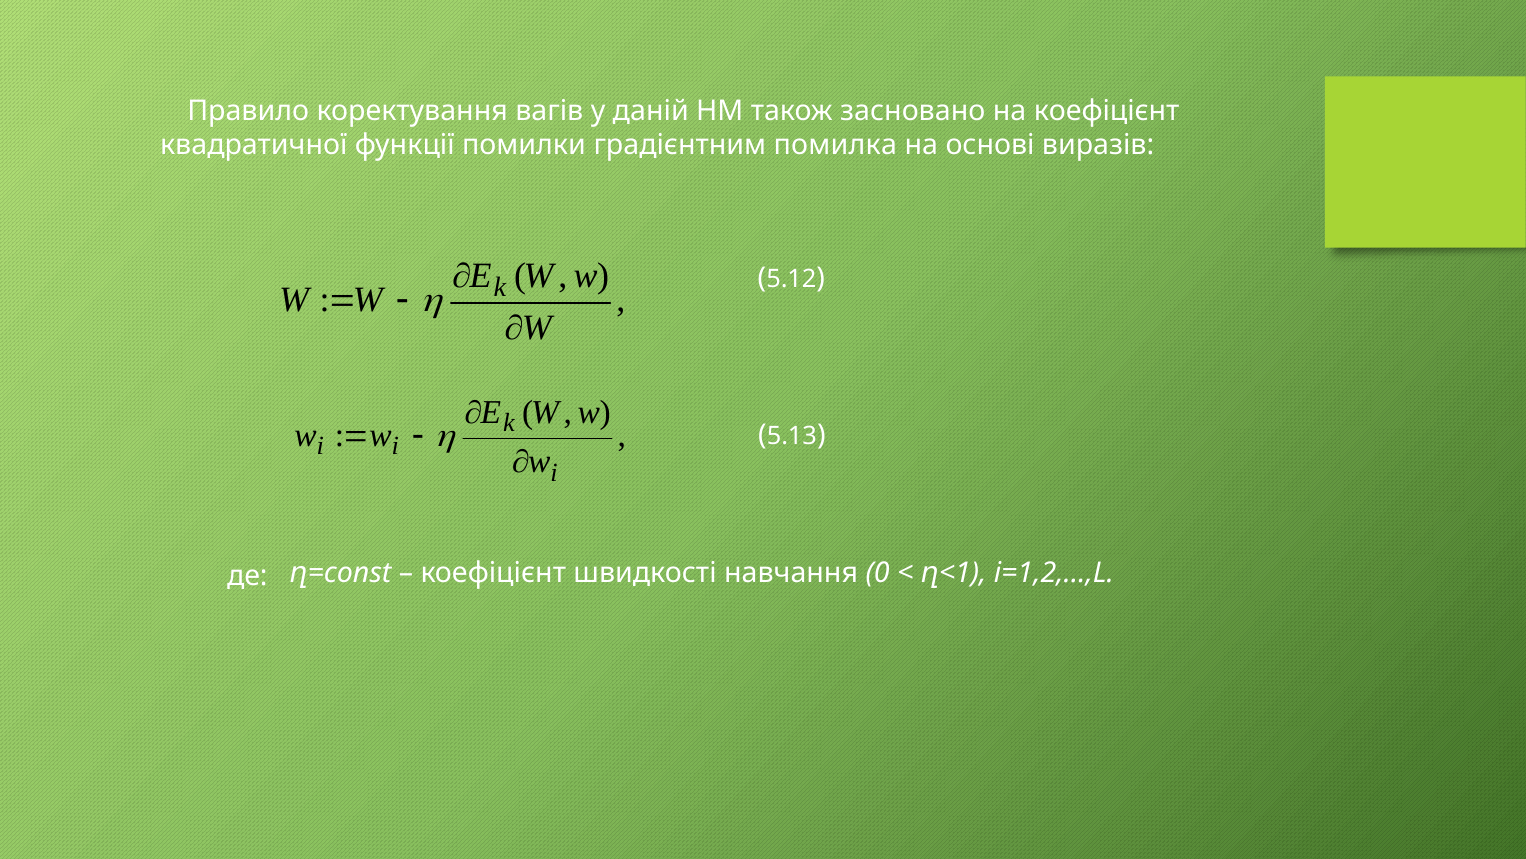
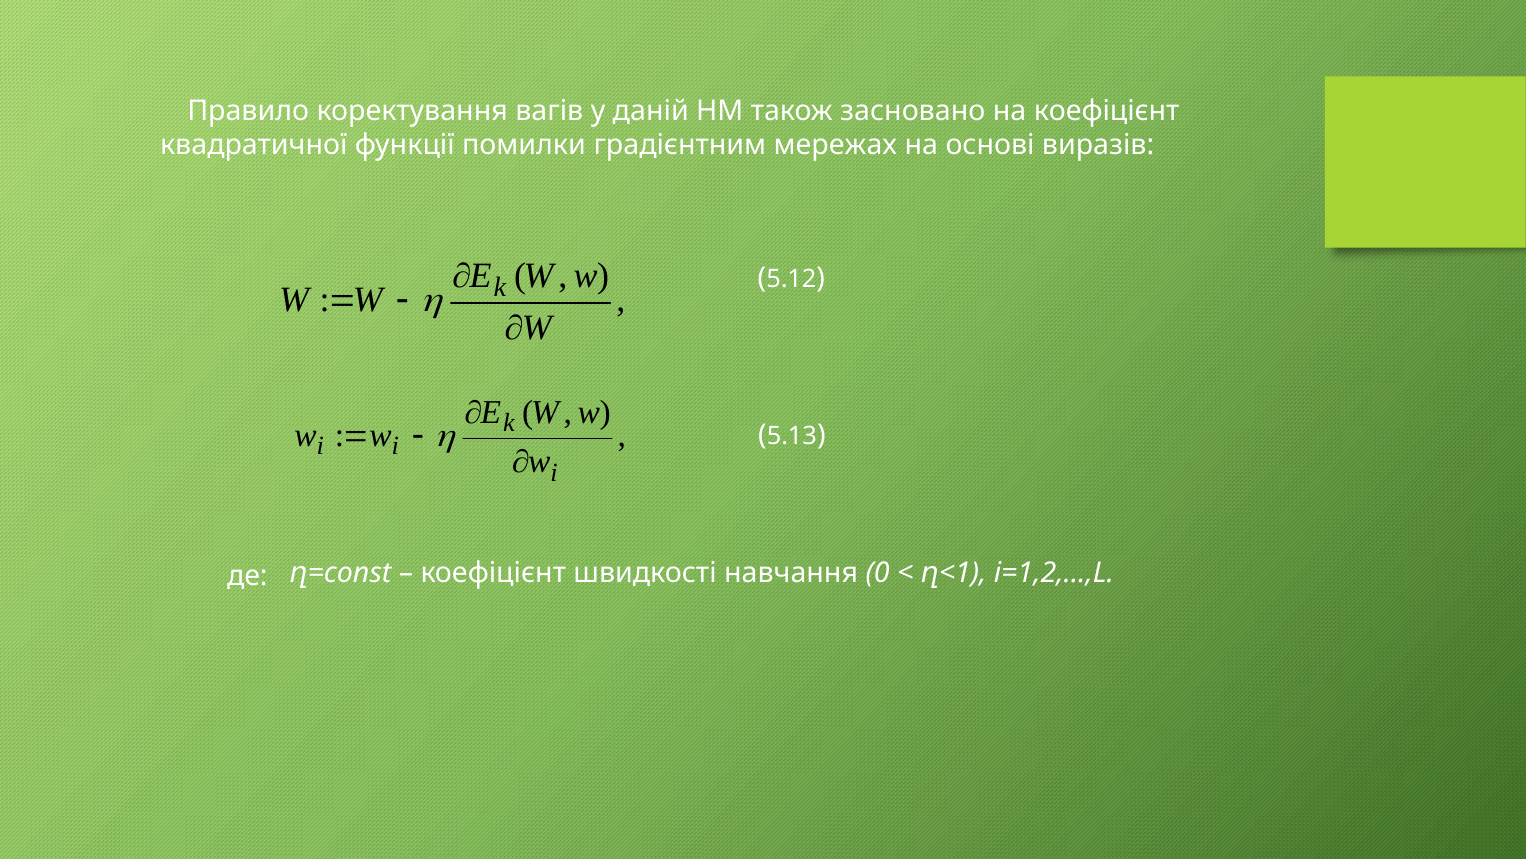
помилка: помилка -> мережах (835, 145)
